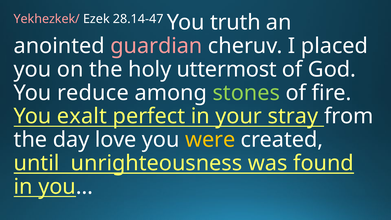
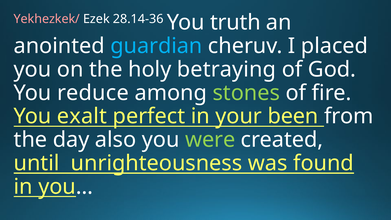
28.14-47: 28.14-47 -> 28.14-36 (138, 19)
guardian colour: pink -> light blue (156, 46)
uttermost: uttermost -> betraying (226, 69)
stray: stray -> been (293, 116)
love: love -> also (116, 140)
were colour: yellow -> light green (210, 140)
